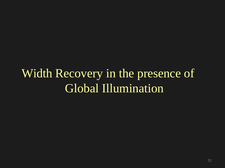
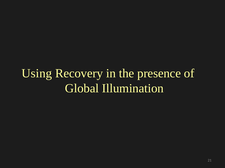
Width: Width -> Using (37, 74)
